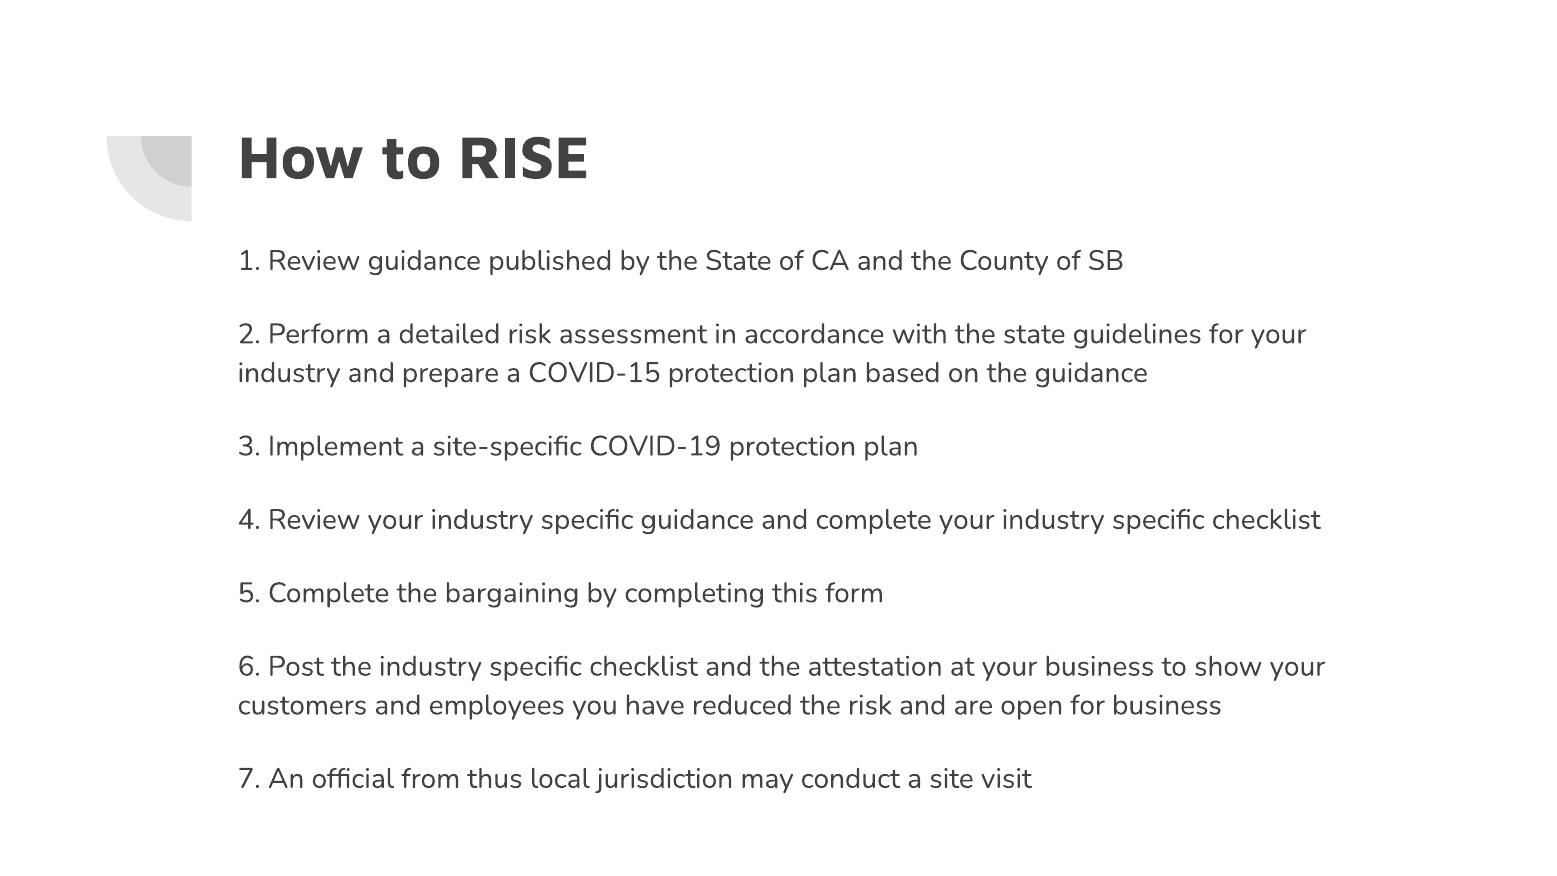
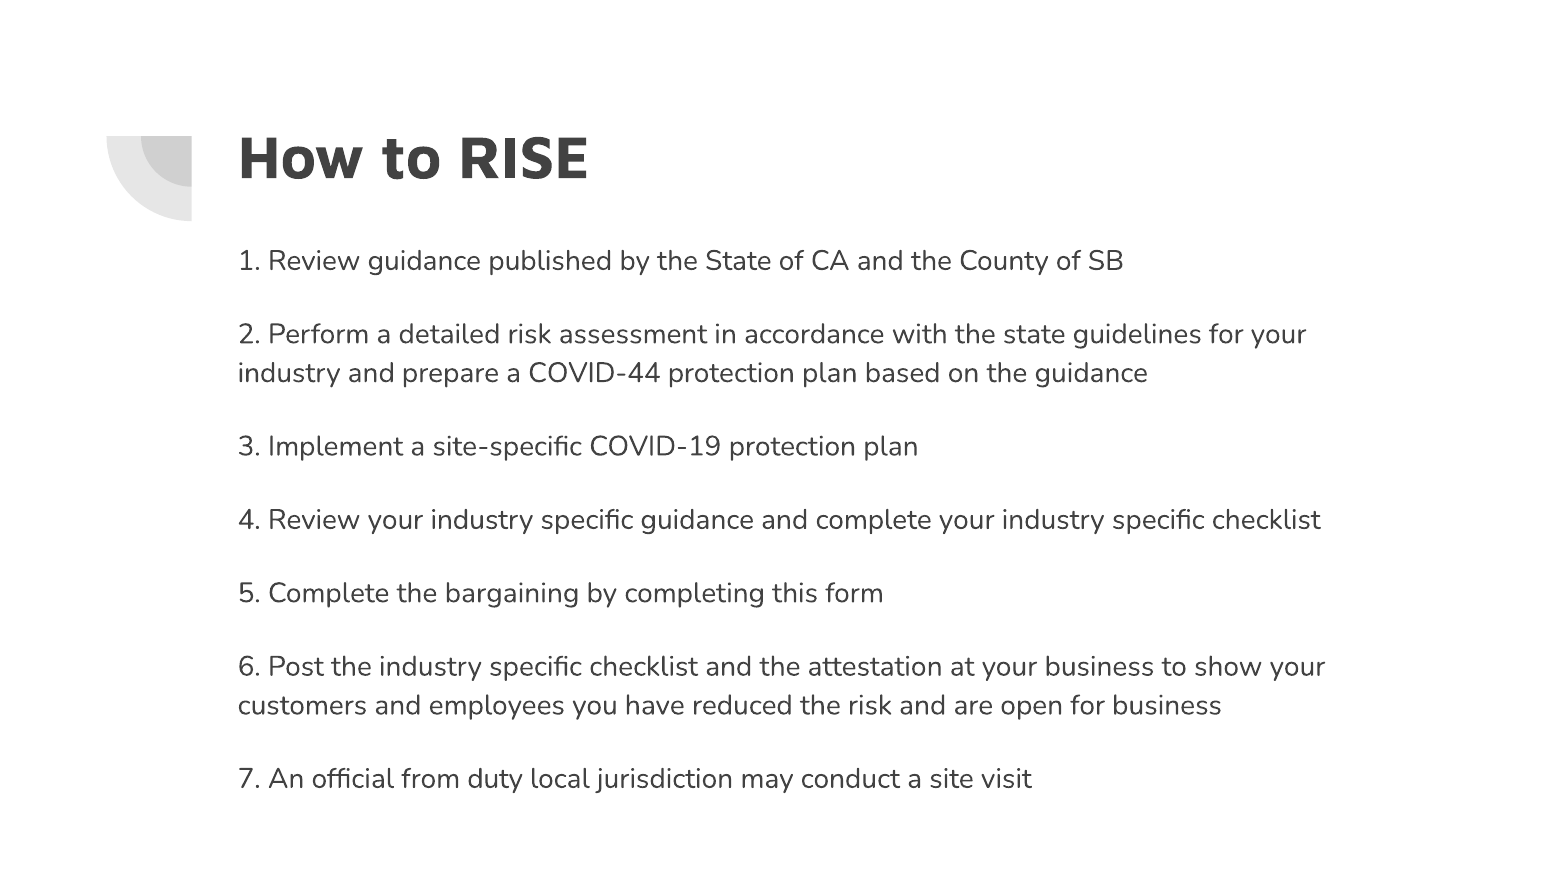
COVID-15: COVID-15 -> COVID-44 (594, 373)
thus: thus -> duty (495, 778)
